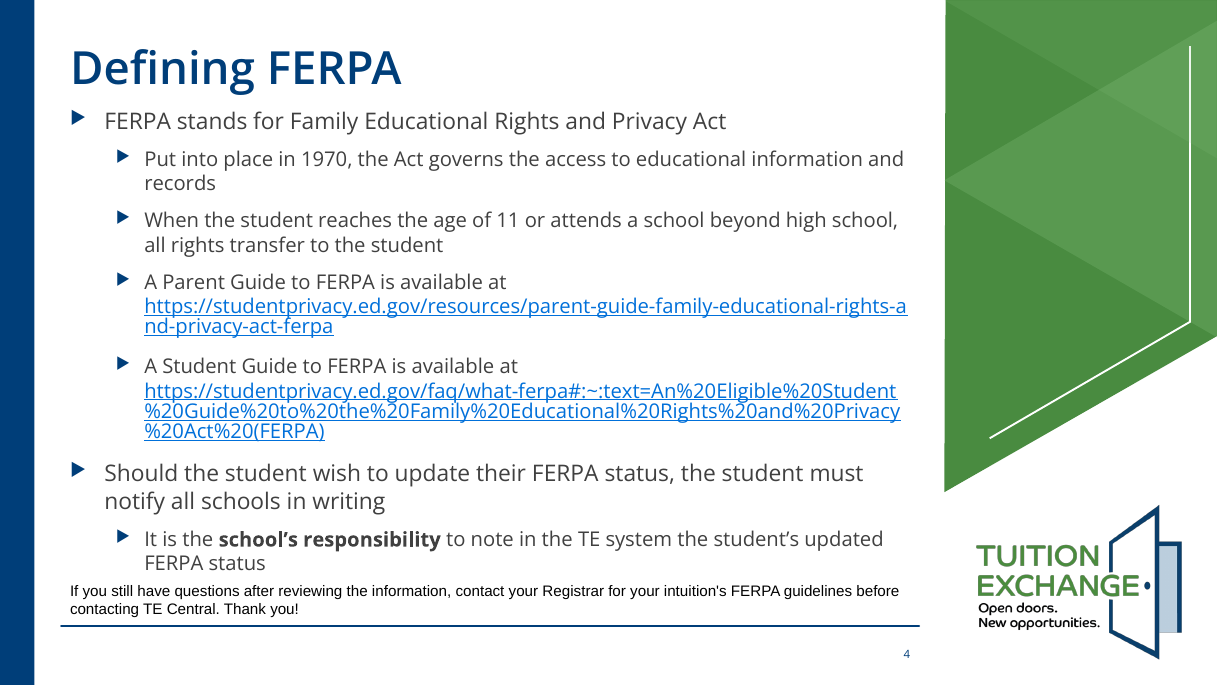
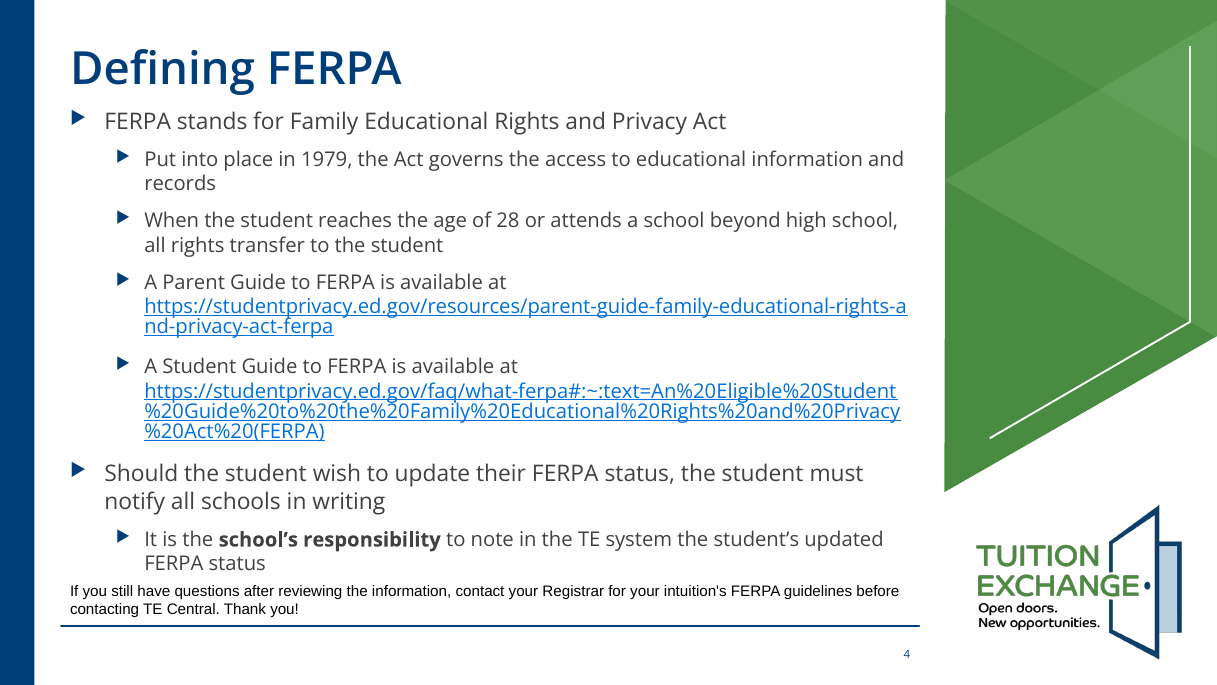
1970: 1970 -> 1979 (327, 160)
11: 11 -> 28 (508, 221)
